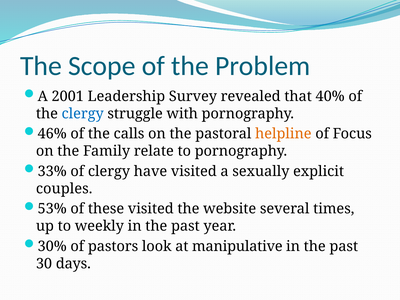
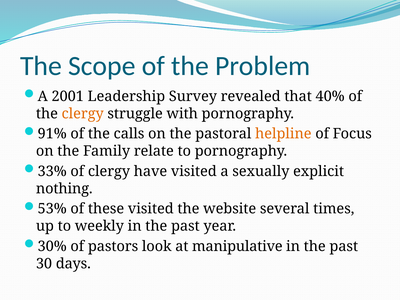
clergy colour: blue -> orange (83, 114)
46%: 46% -> 91% (52, 134)
couples: couples -> nothing (64, 189)
